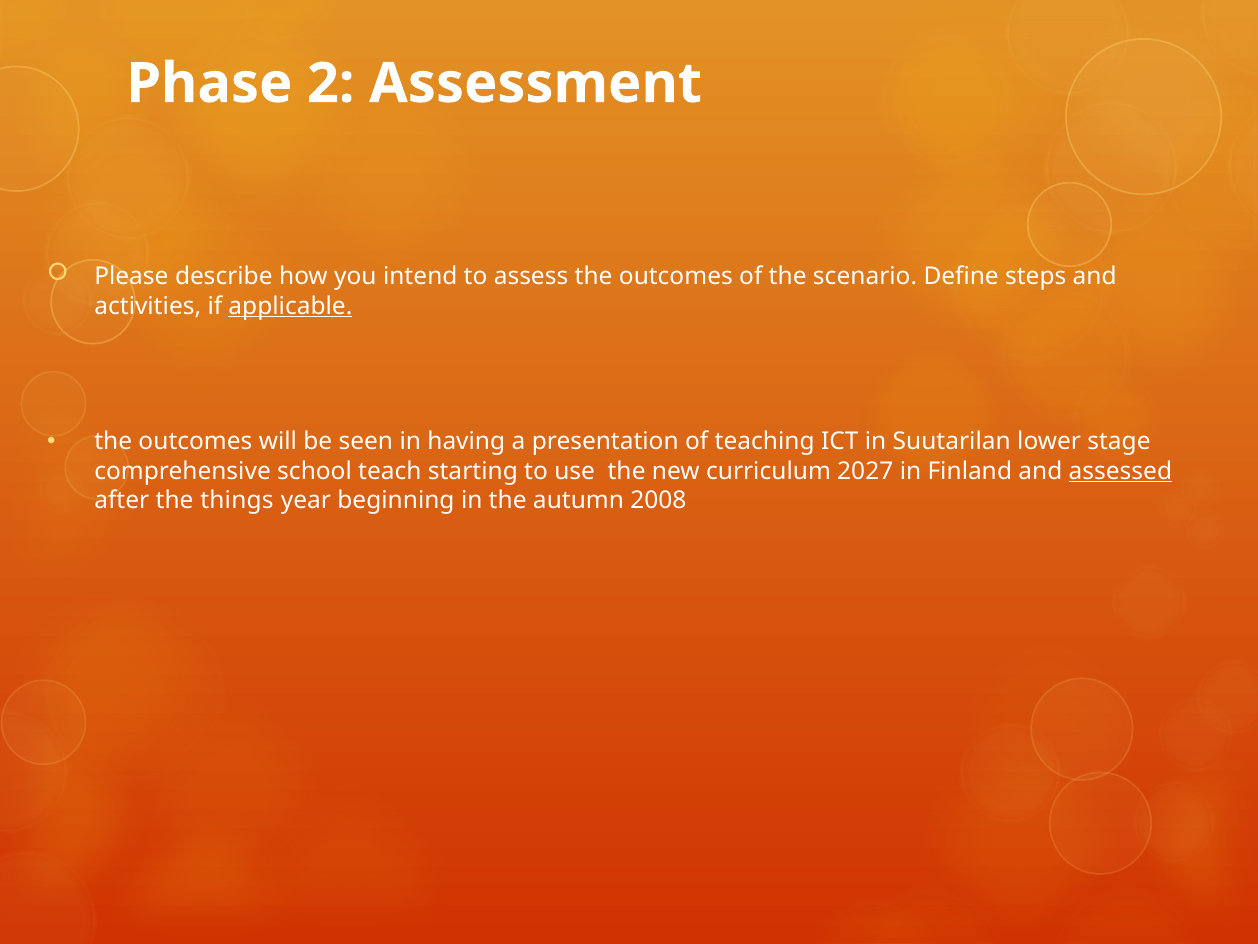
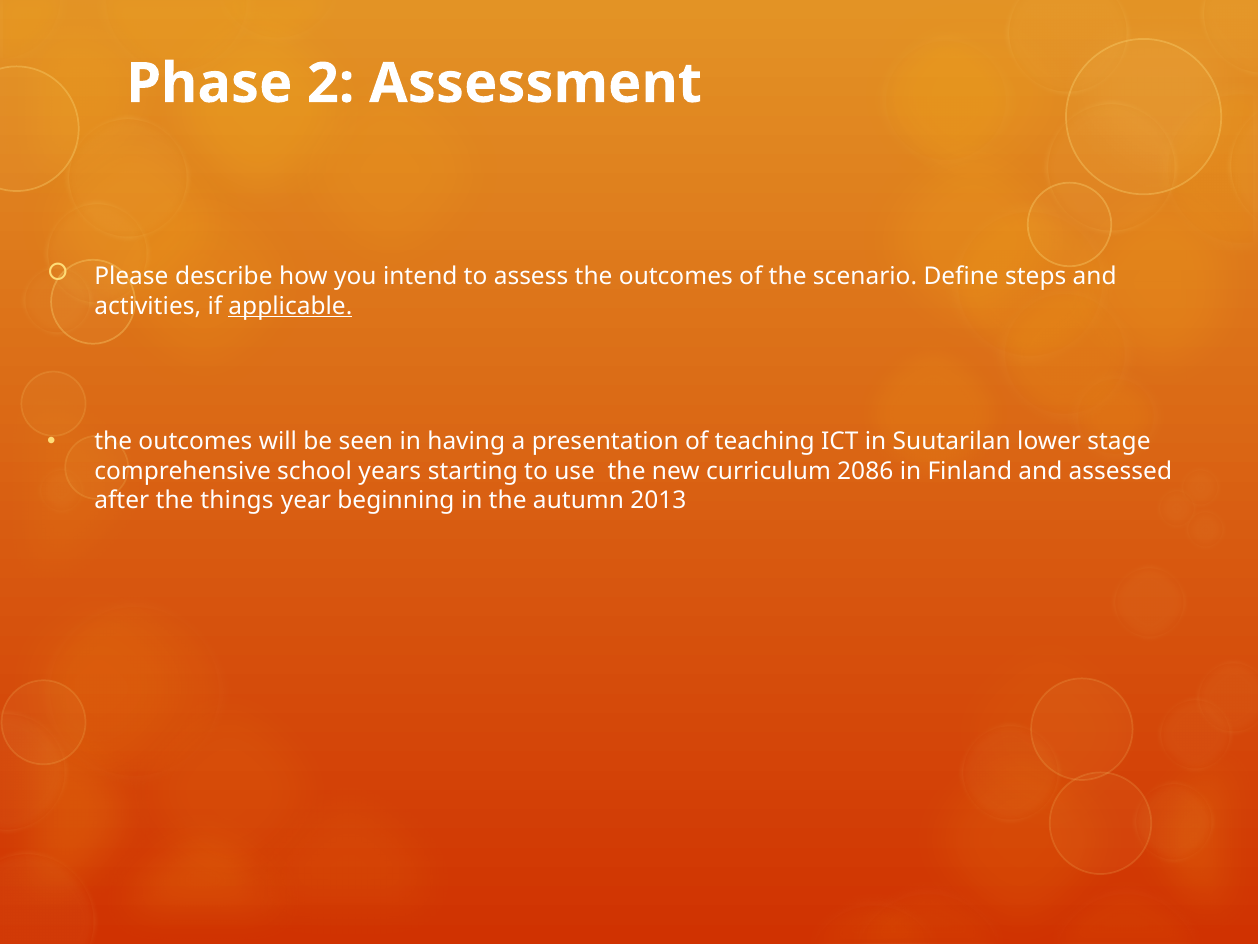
teach: teach -> years (390, 471)
2027: 2027 -> 2086 (865, 471)
assessed underline: present -> none (1120, 471)
2008: 2008 -> 2013 (658, 500)
